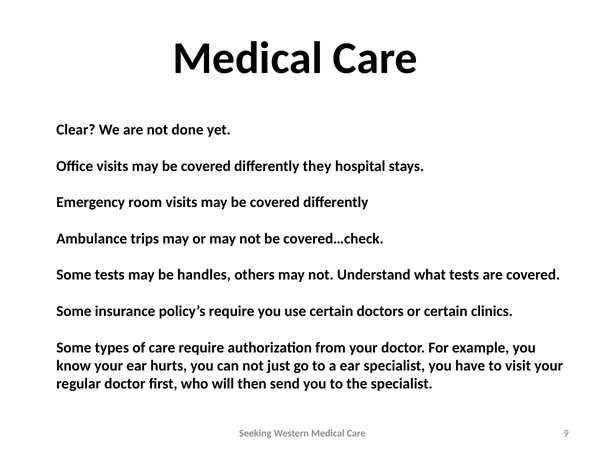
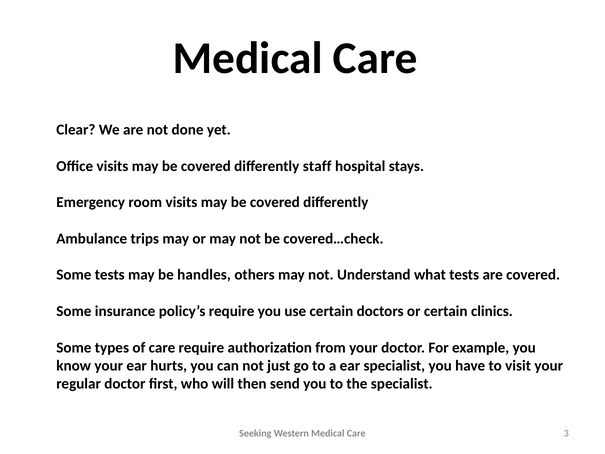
they: they -> staff (317, 166)
9: 9 -> 3 (566, 433)
